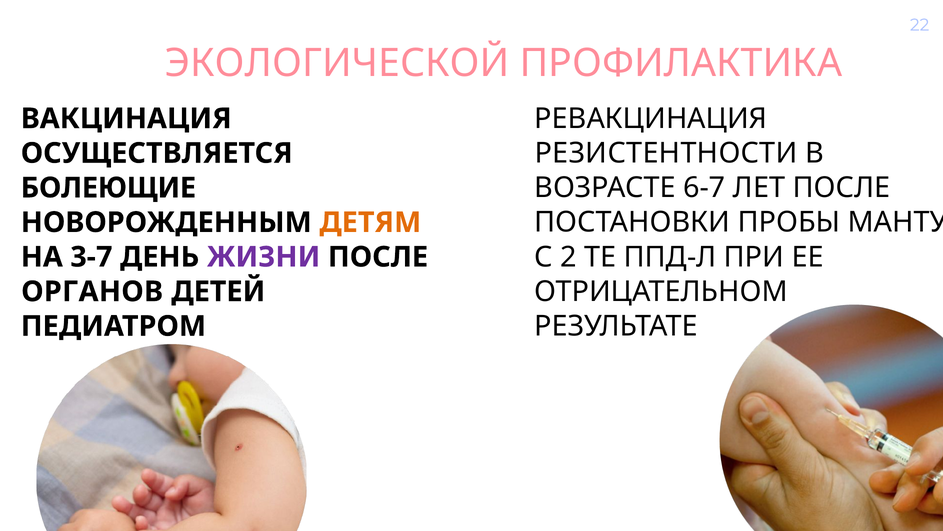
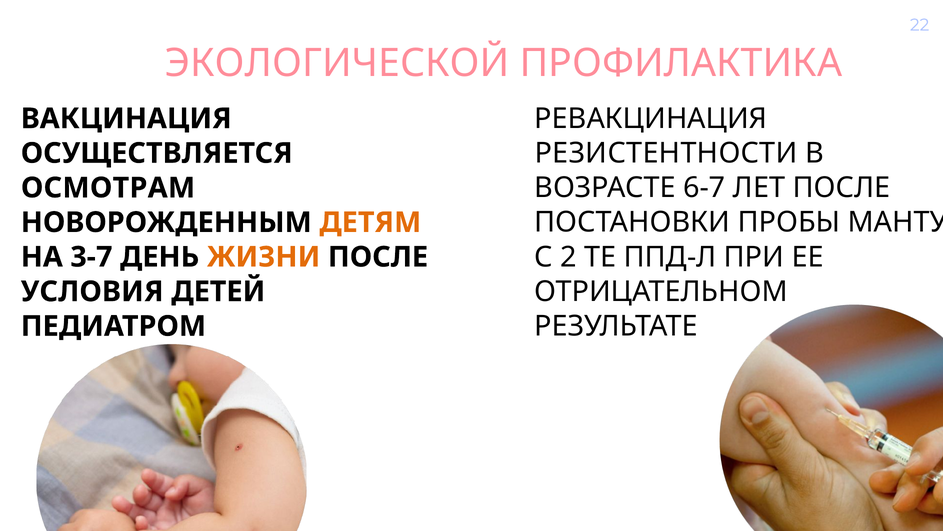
БОЛЕЮЩИЕ: БОЛЕЮЩИЕ -> ОСМОТРАМ (108, 188)
ЖИЗНИ colour: purple -> orange (264, 257)
ОРГАНОВ: ОРГАНОВ -> УСЛОВИЯ (92, 291)
